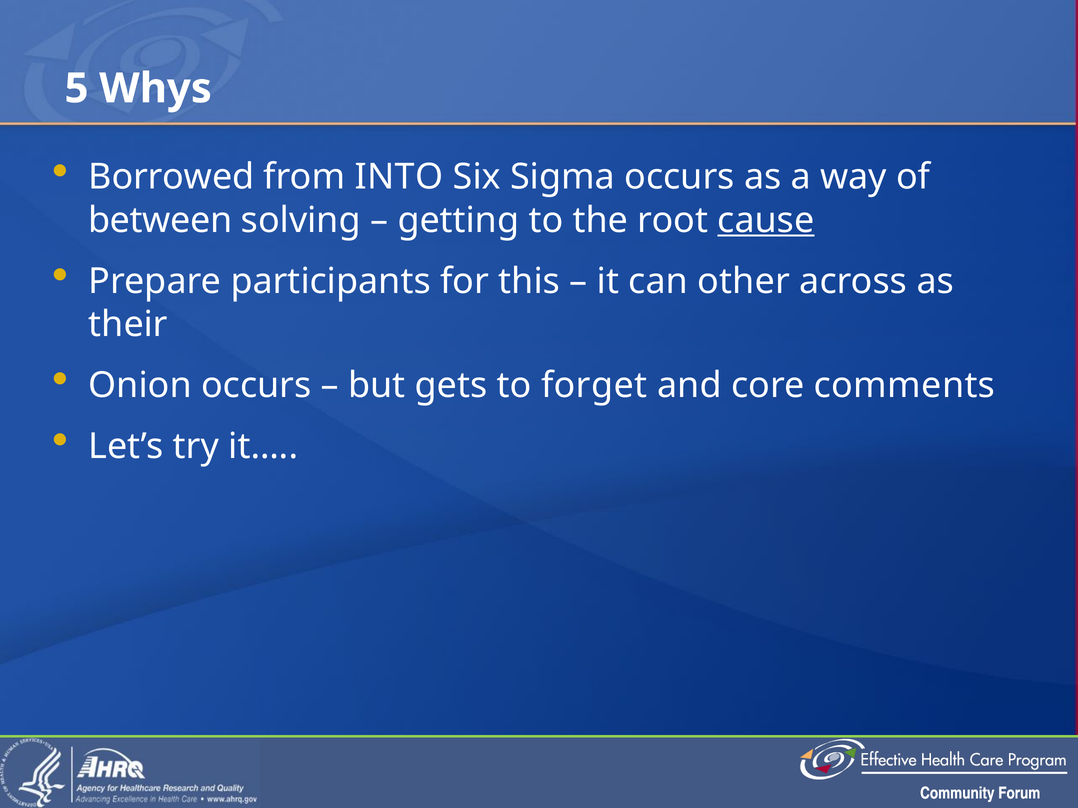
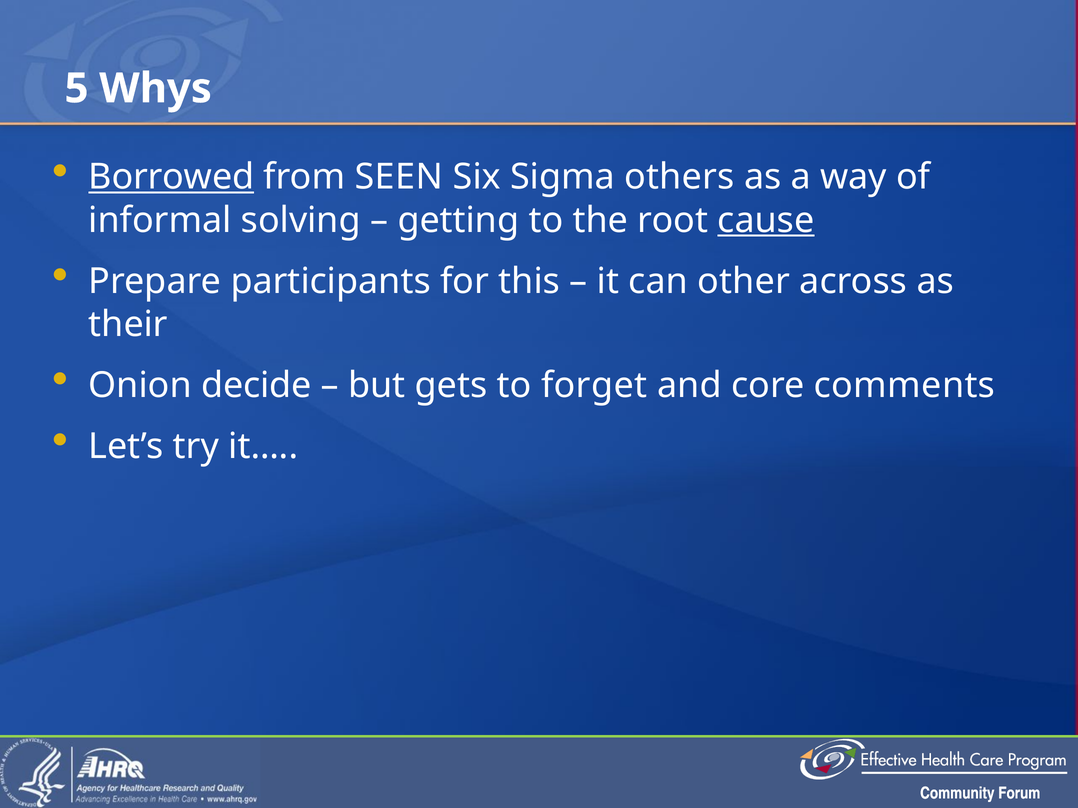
Borrowed underline: none -> present (171, 177)
INTO: INTO -> SEEN (399, 177)
Sigma occurs: occurs -> others (679, 177)
between: between -> informal (160, 220)
Onion occurs: occurs -> decide (256, 386)
